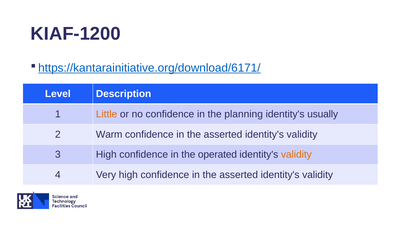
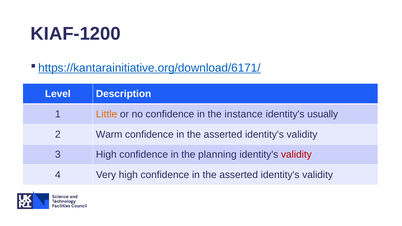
planning: planning -> instance (244, 114)
operated: operated -> planning (217, 155)
validity colour: orange -> red (296, 155)
